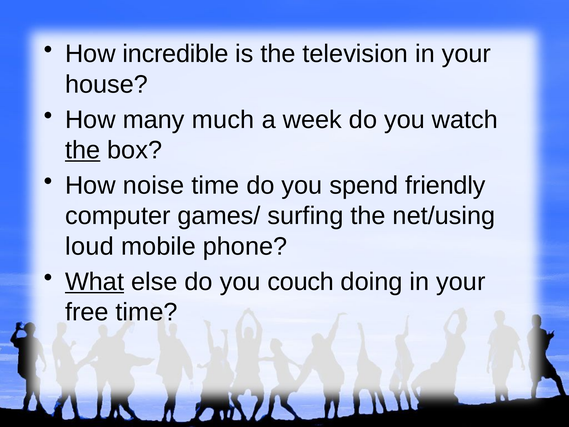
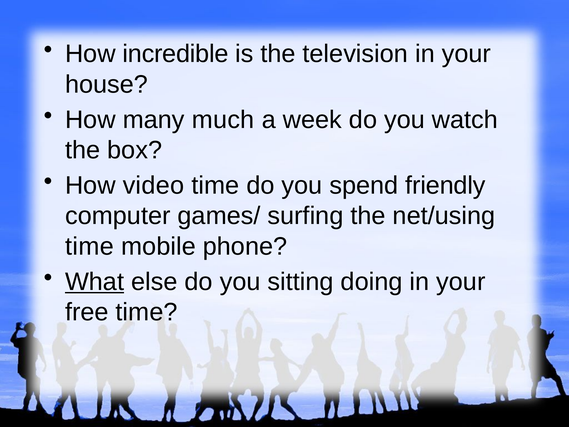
the underline: present -> none (83, 150)
noise: noise -> video (153, 185)
loud: loud -> time (90, 246)
couch: couch -> sitting (301, 282)
